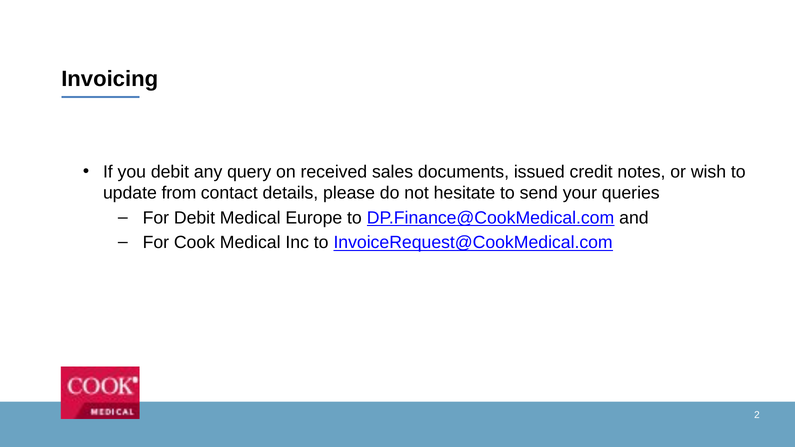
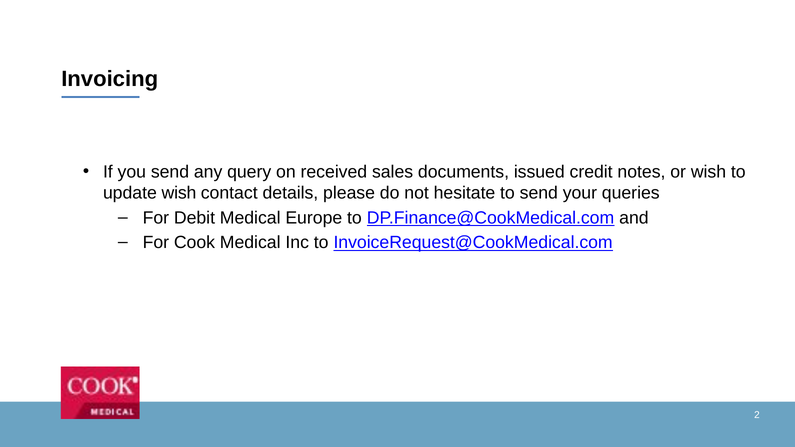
you debit: debit -> send (170, 172)
update from: from -> wish (179, 193)
